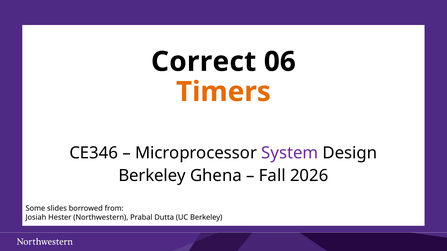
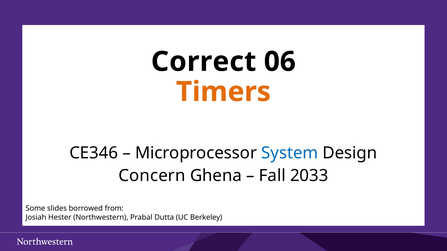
System colour: purple -> blue (290, 153)
Berkeley: Berkeley -> Concern (152, 176)
2026: 2026 -> 2033 (309, 176)
